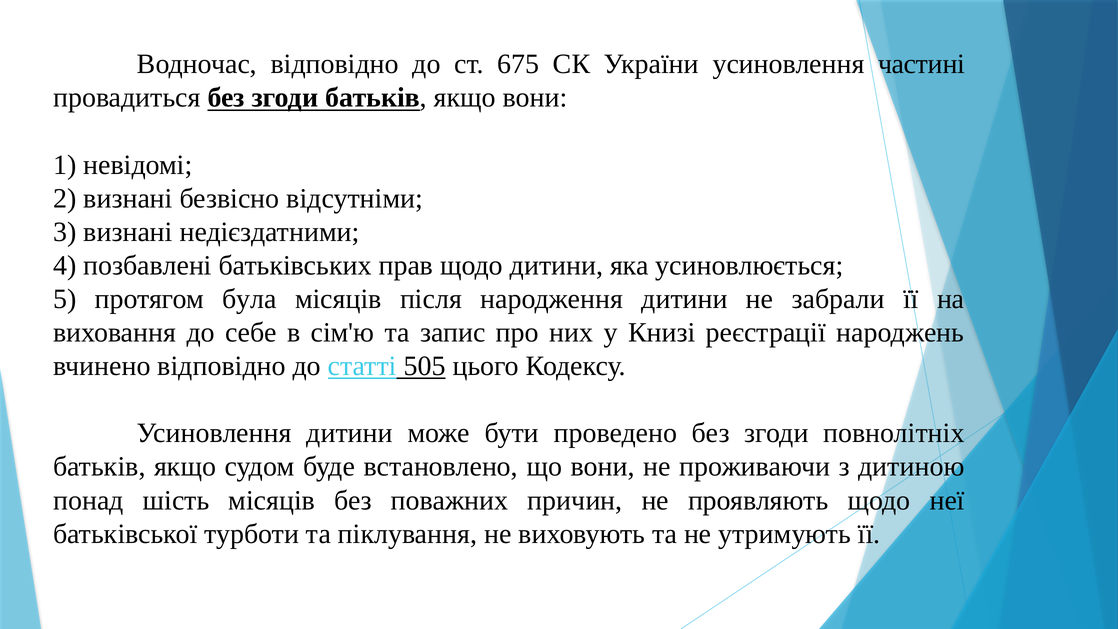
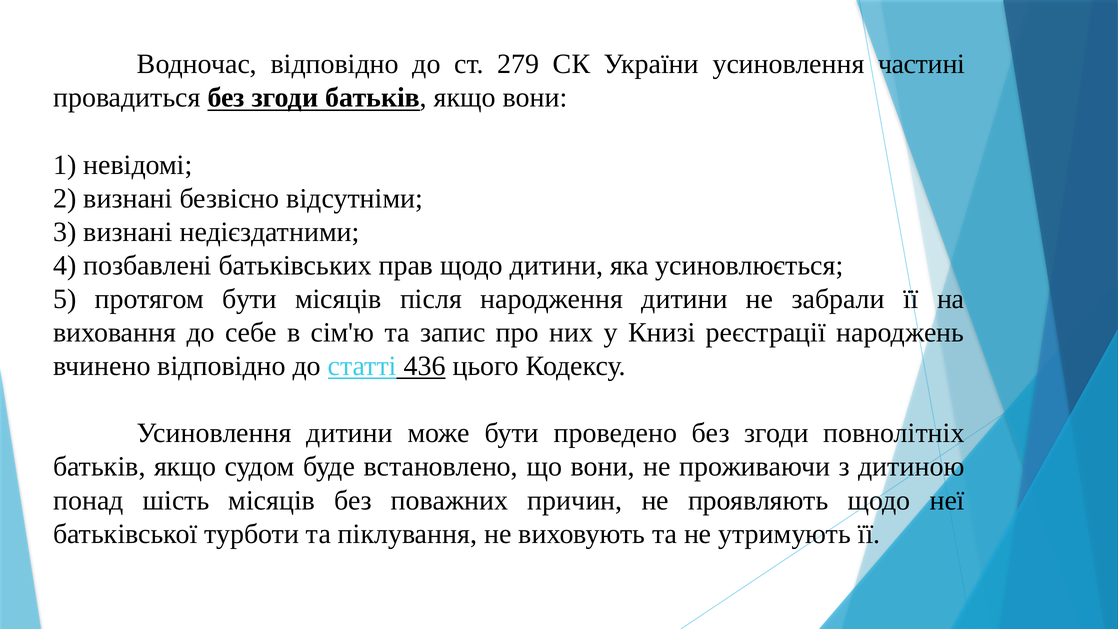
675: 675 -> 279 (518, 64)
протягом була: була -> бути (250, 299)
505: 505 -> 436 (425, 366)
